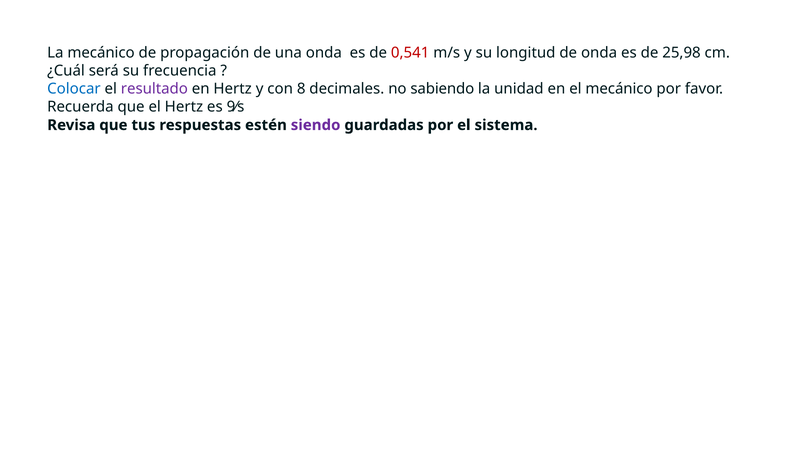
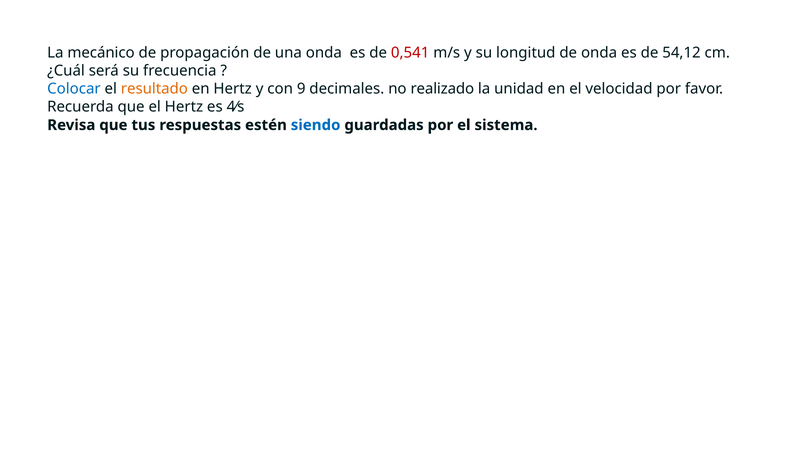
25,98: 25,98 -> 54,12 (682, 53)
resultado colour: purple -> orange (154, 89)
8: 8 -> 9 (301, 89)
sabiendo: sabiendo -> realizado (442, 89)
el mecánico: mecánico -> velocidad (619, 89)
9⁄s: 9⁄s -> 4⁄s (236, 107)
siendo colour: purple -> blue (316, 125)
